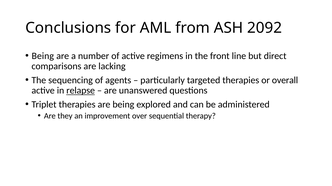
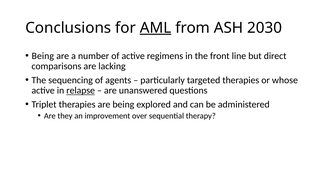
AML underline: none -> present (156, 28)
2092: 2092 -> 2030 (265, 28)
overall: overall -> whose (285, 80)
